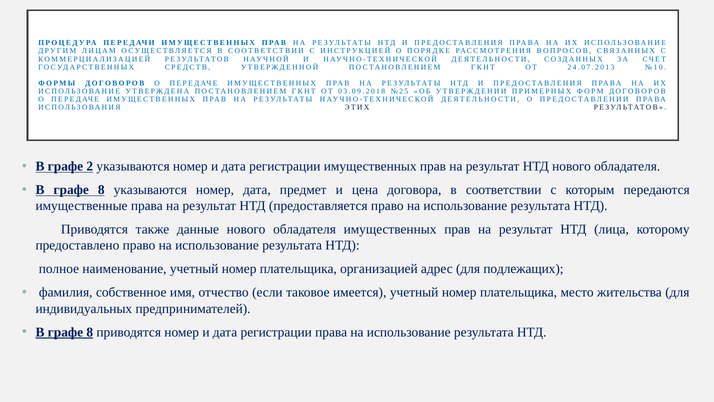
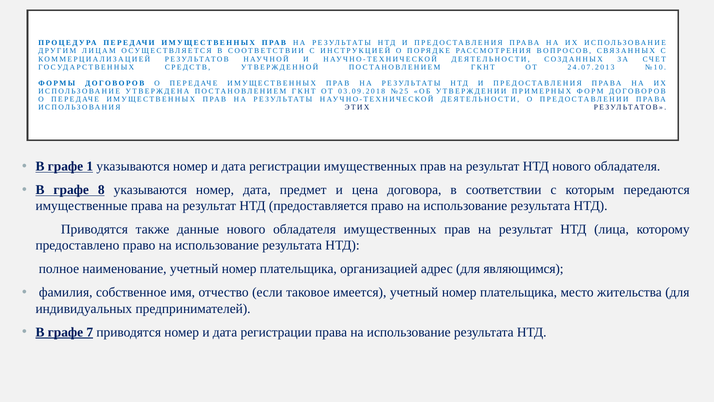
2: 2 -> 1 (90, 166)
подлежащих: подлежащих -> являющимся (523, 269)
8: 8 -> 7 (90, 332)
